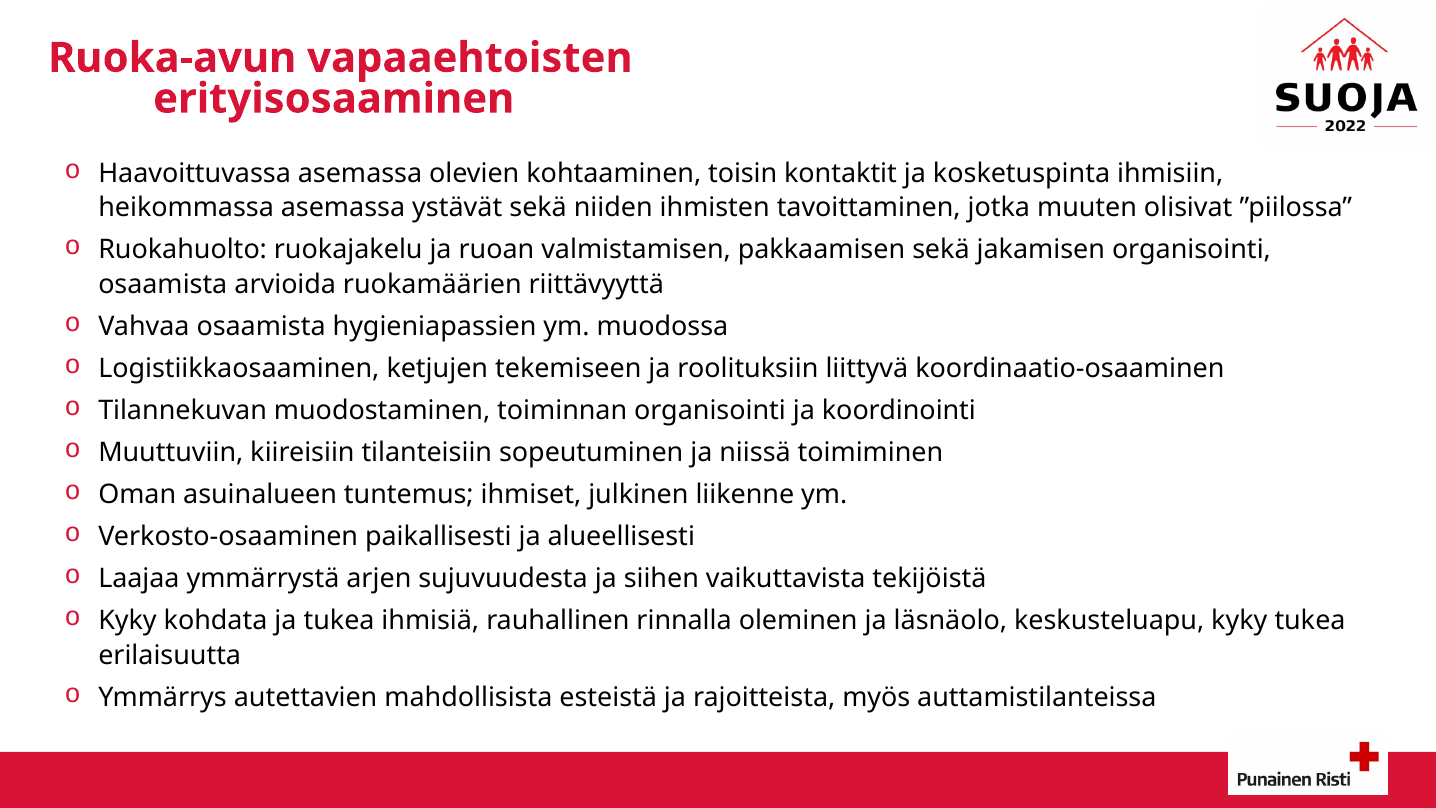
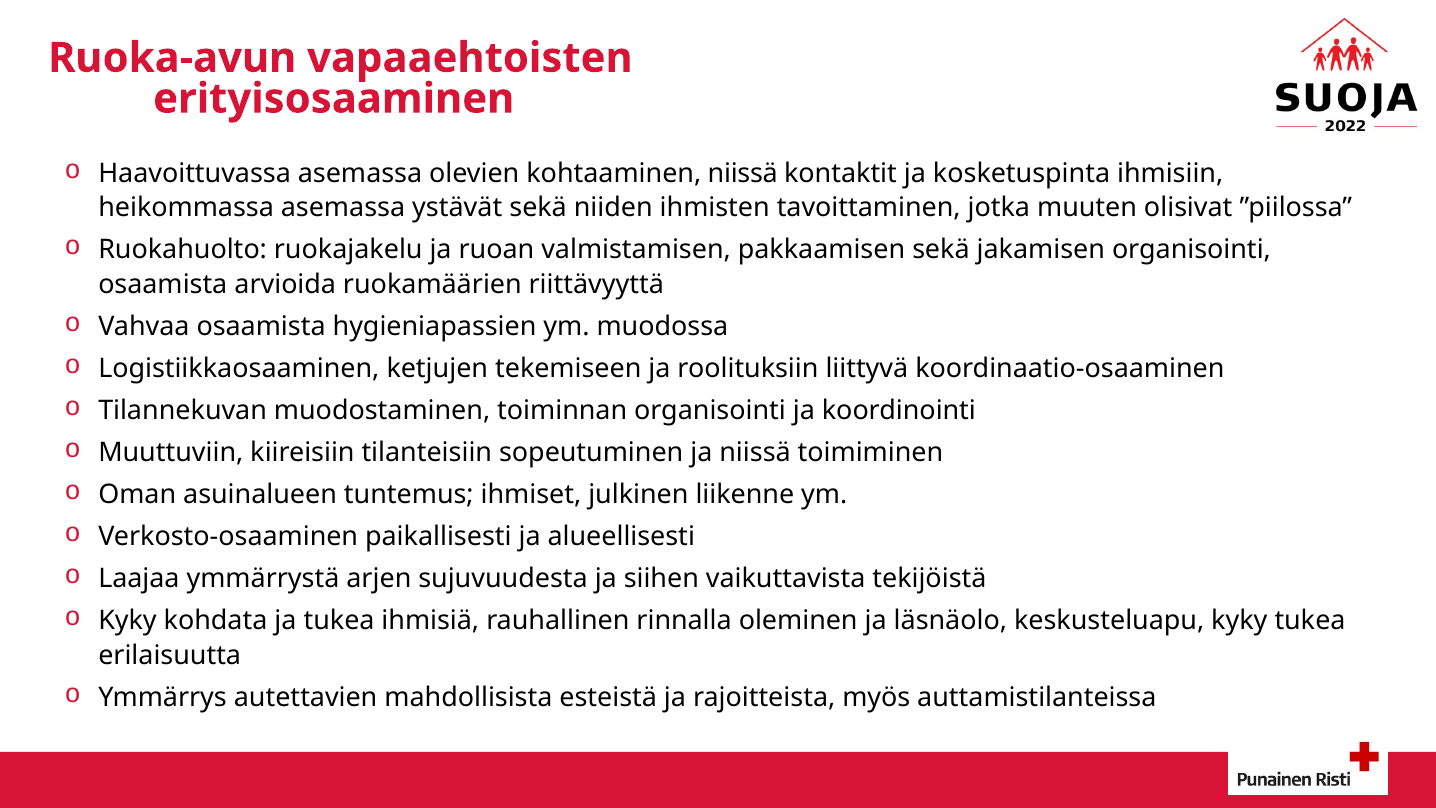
kohtaaminen toisin: toisin -> niissä (743, 173)
